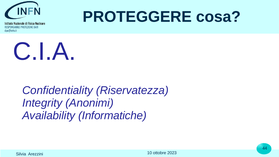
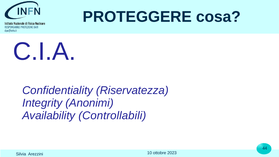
Informatiche: Informatiche -> Controllabili (112, 116)
